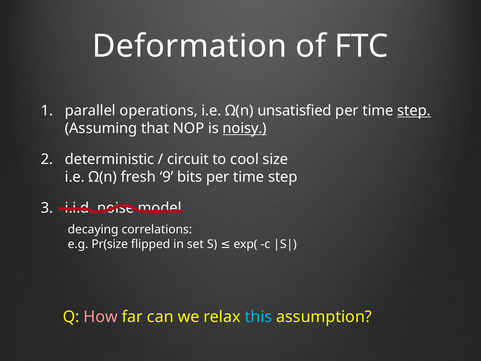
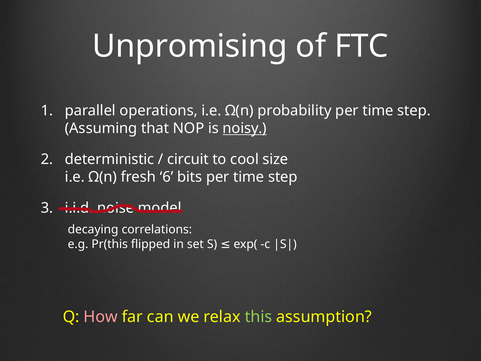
Deformation: Deformation -> Unpromising (190, 46)
unsatisfied: unsatisfied -> probability (294, 111)
step underline: present -> none (414, 111)
9: 9 -> 6 (167, 177)
Pr(size: Pr(size -> Pr(this (110, 244)
this colour: light blue -> light green (258, 317)
